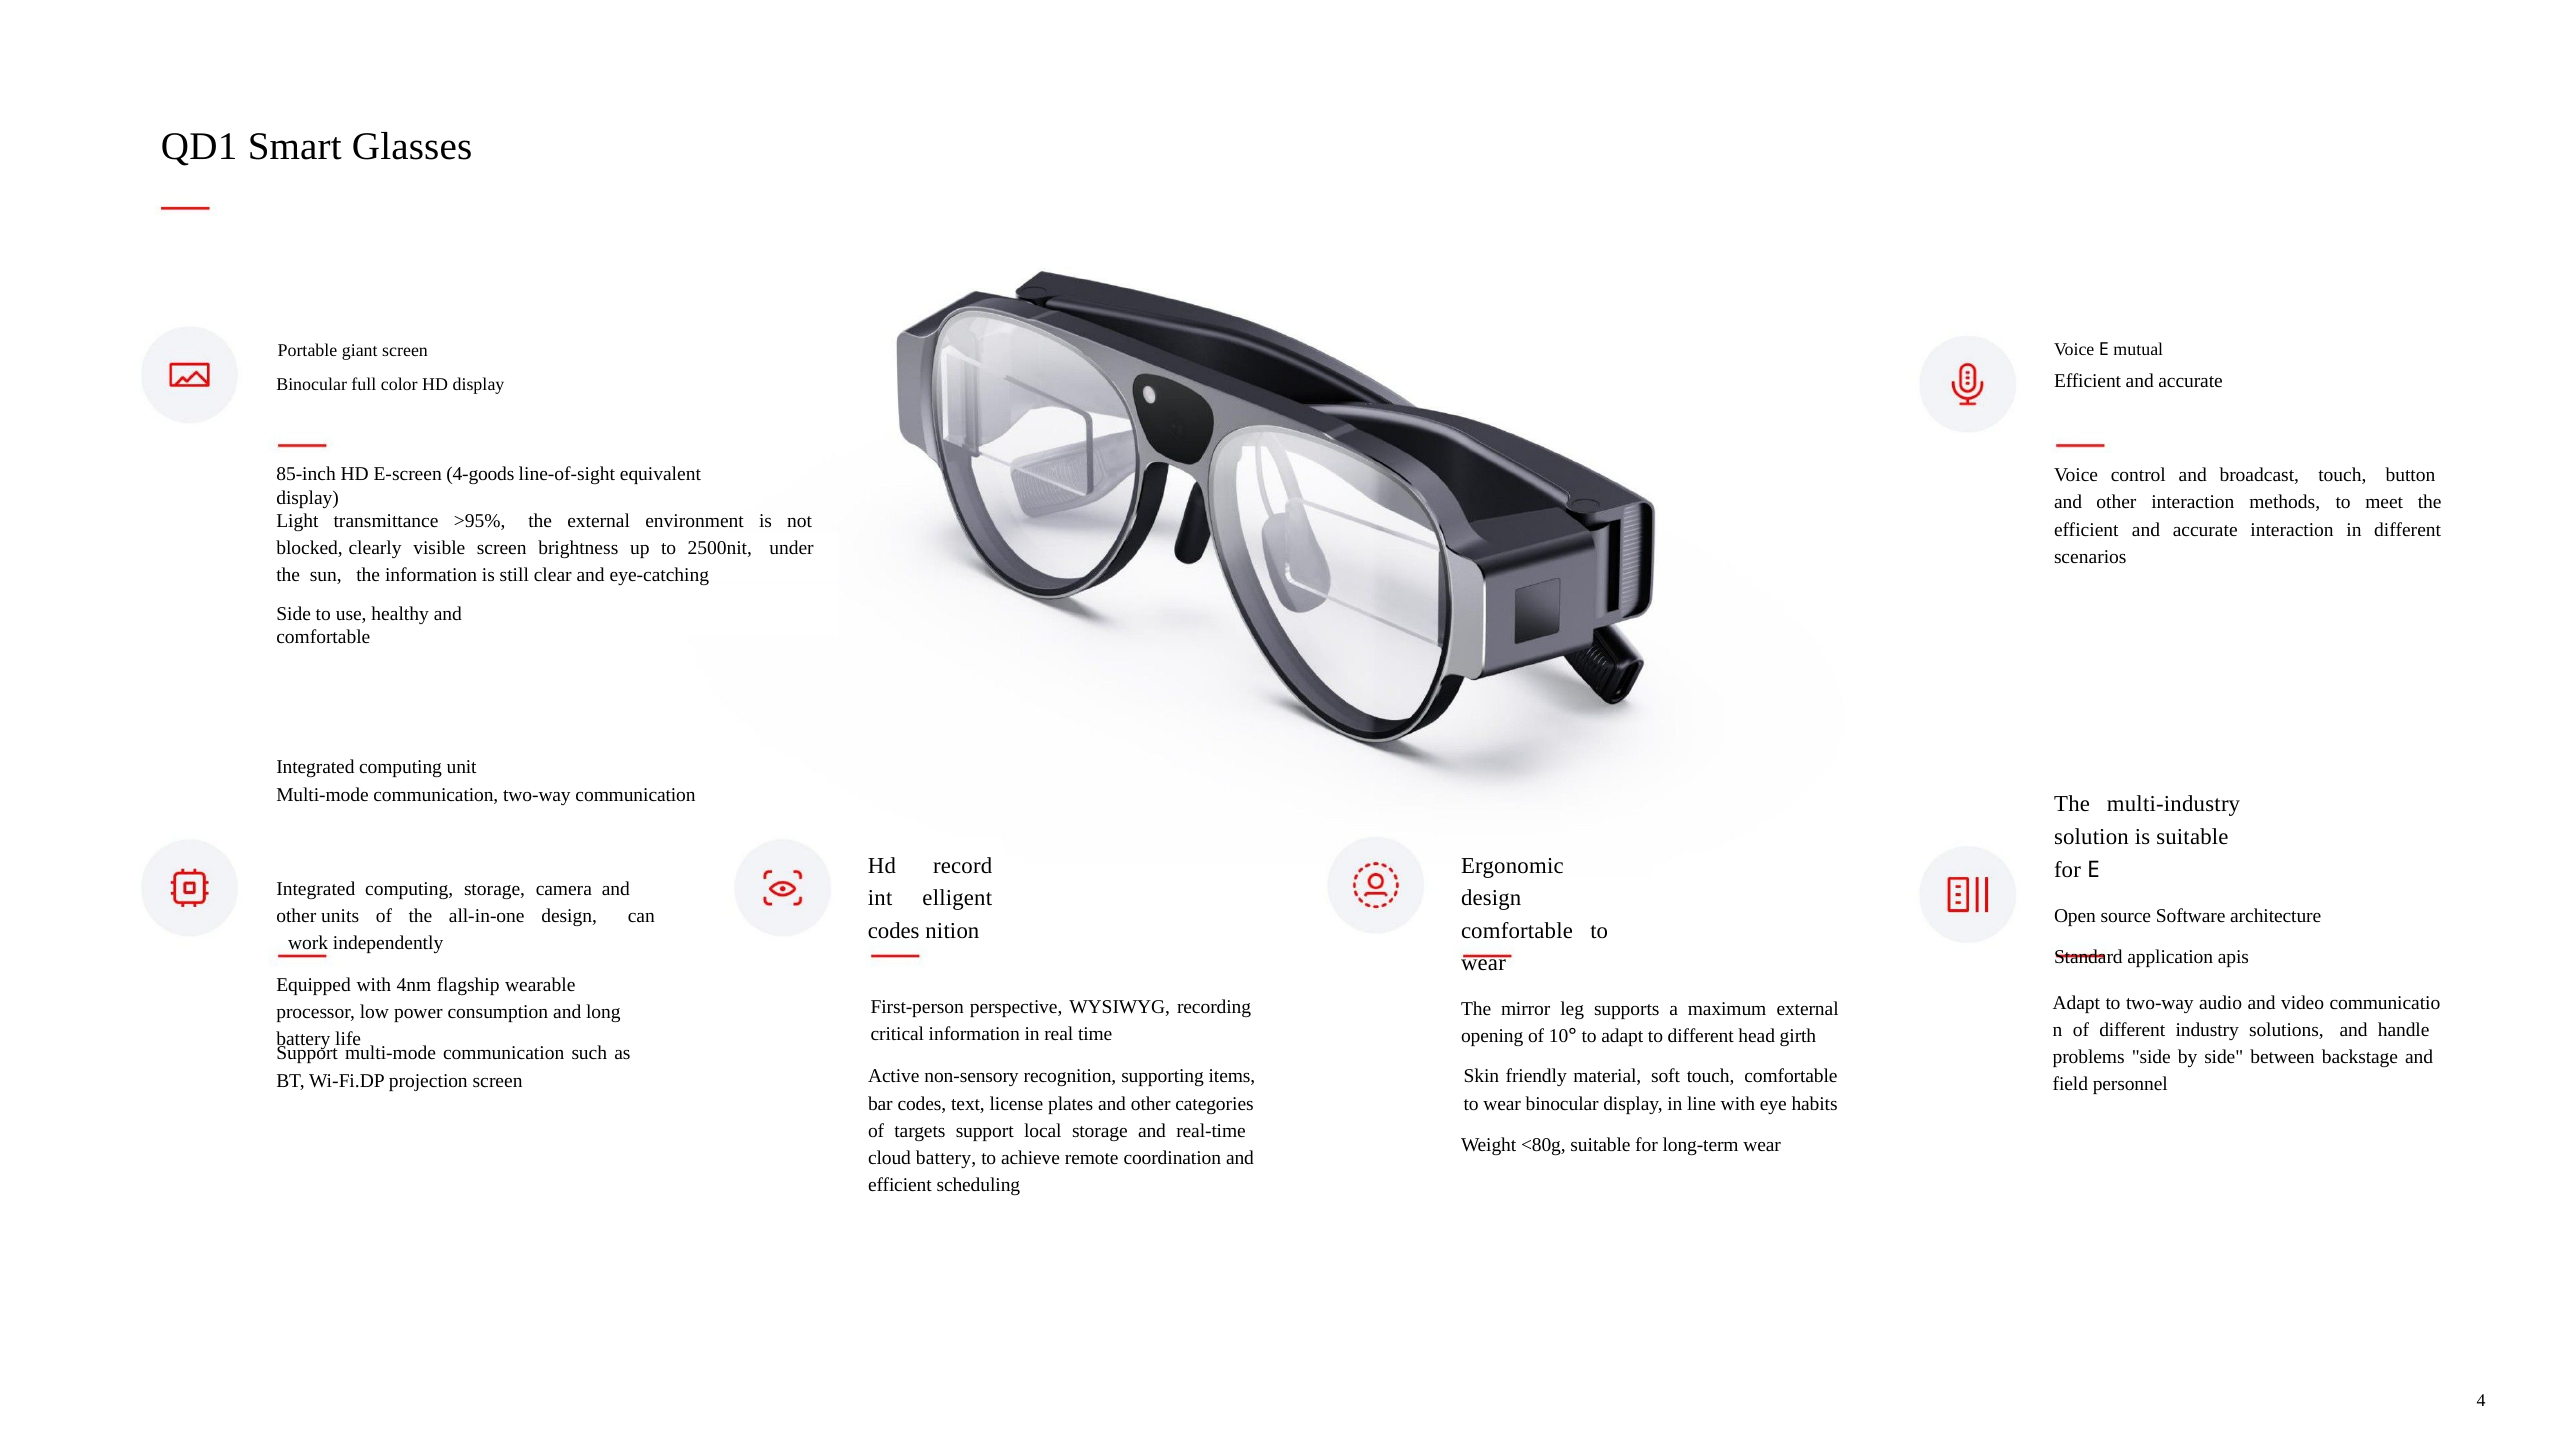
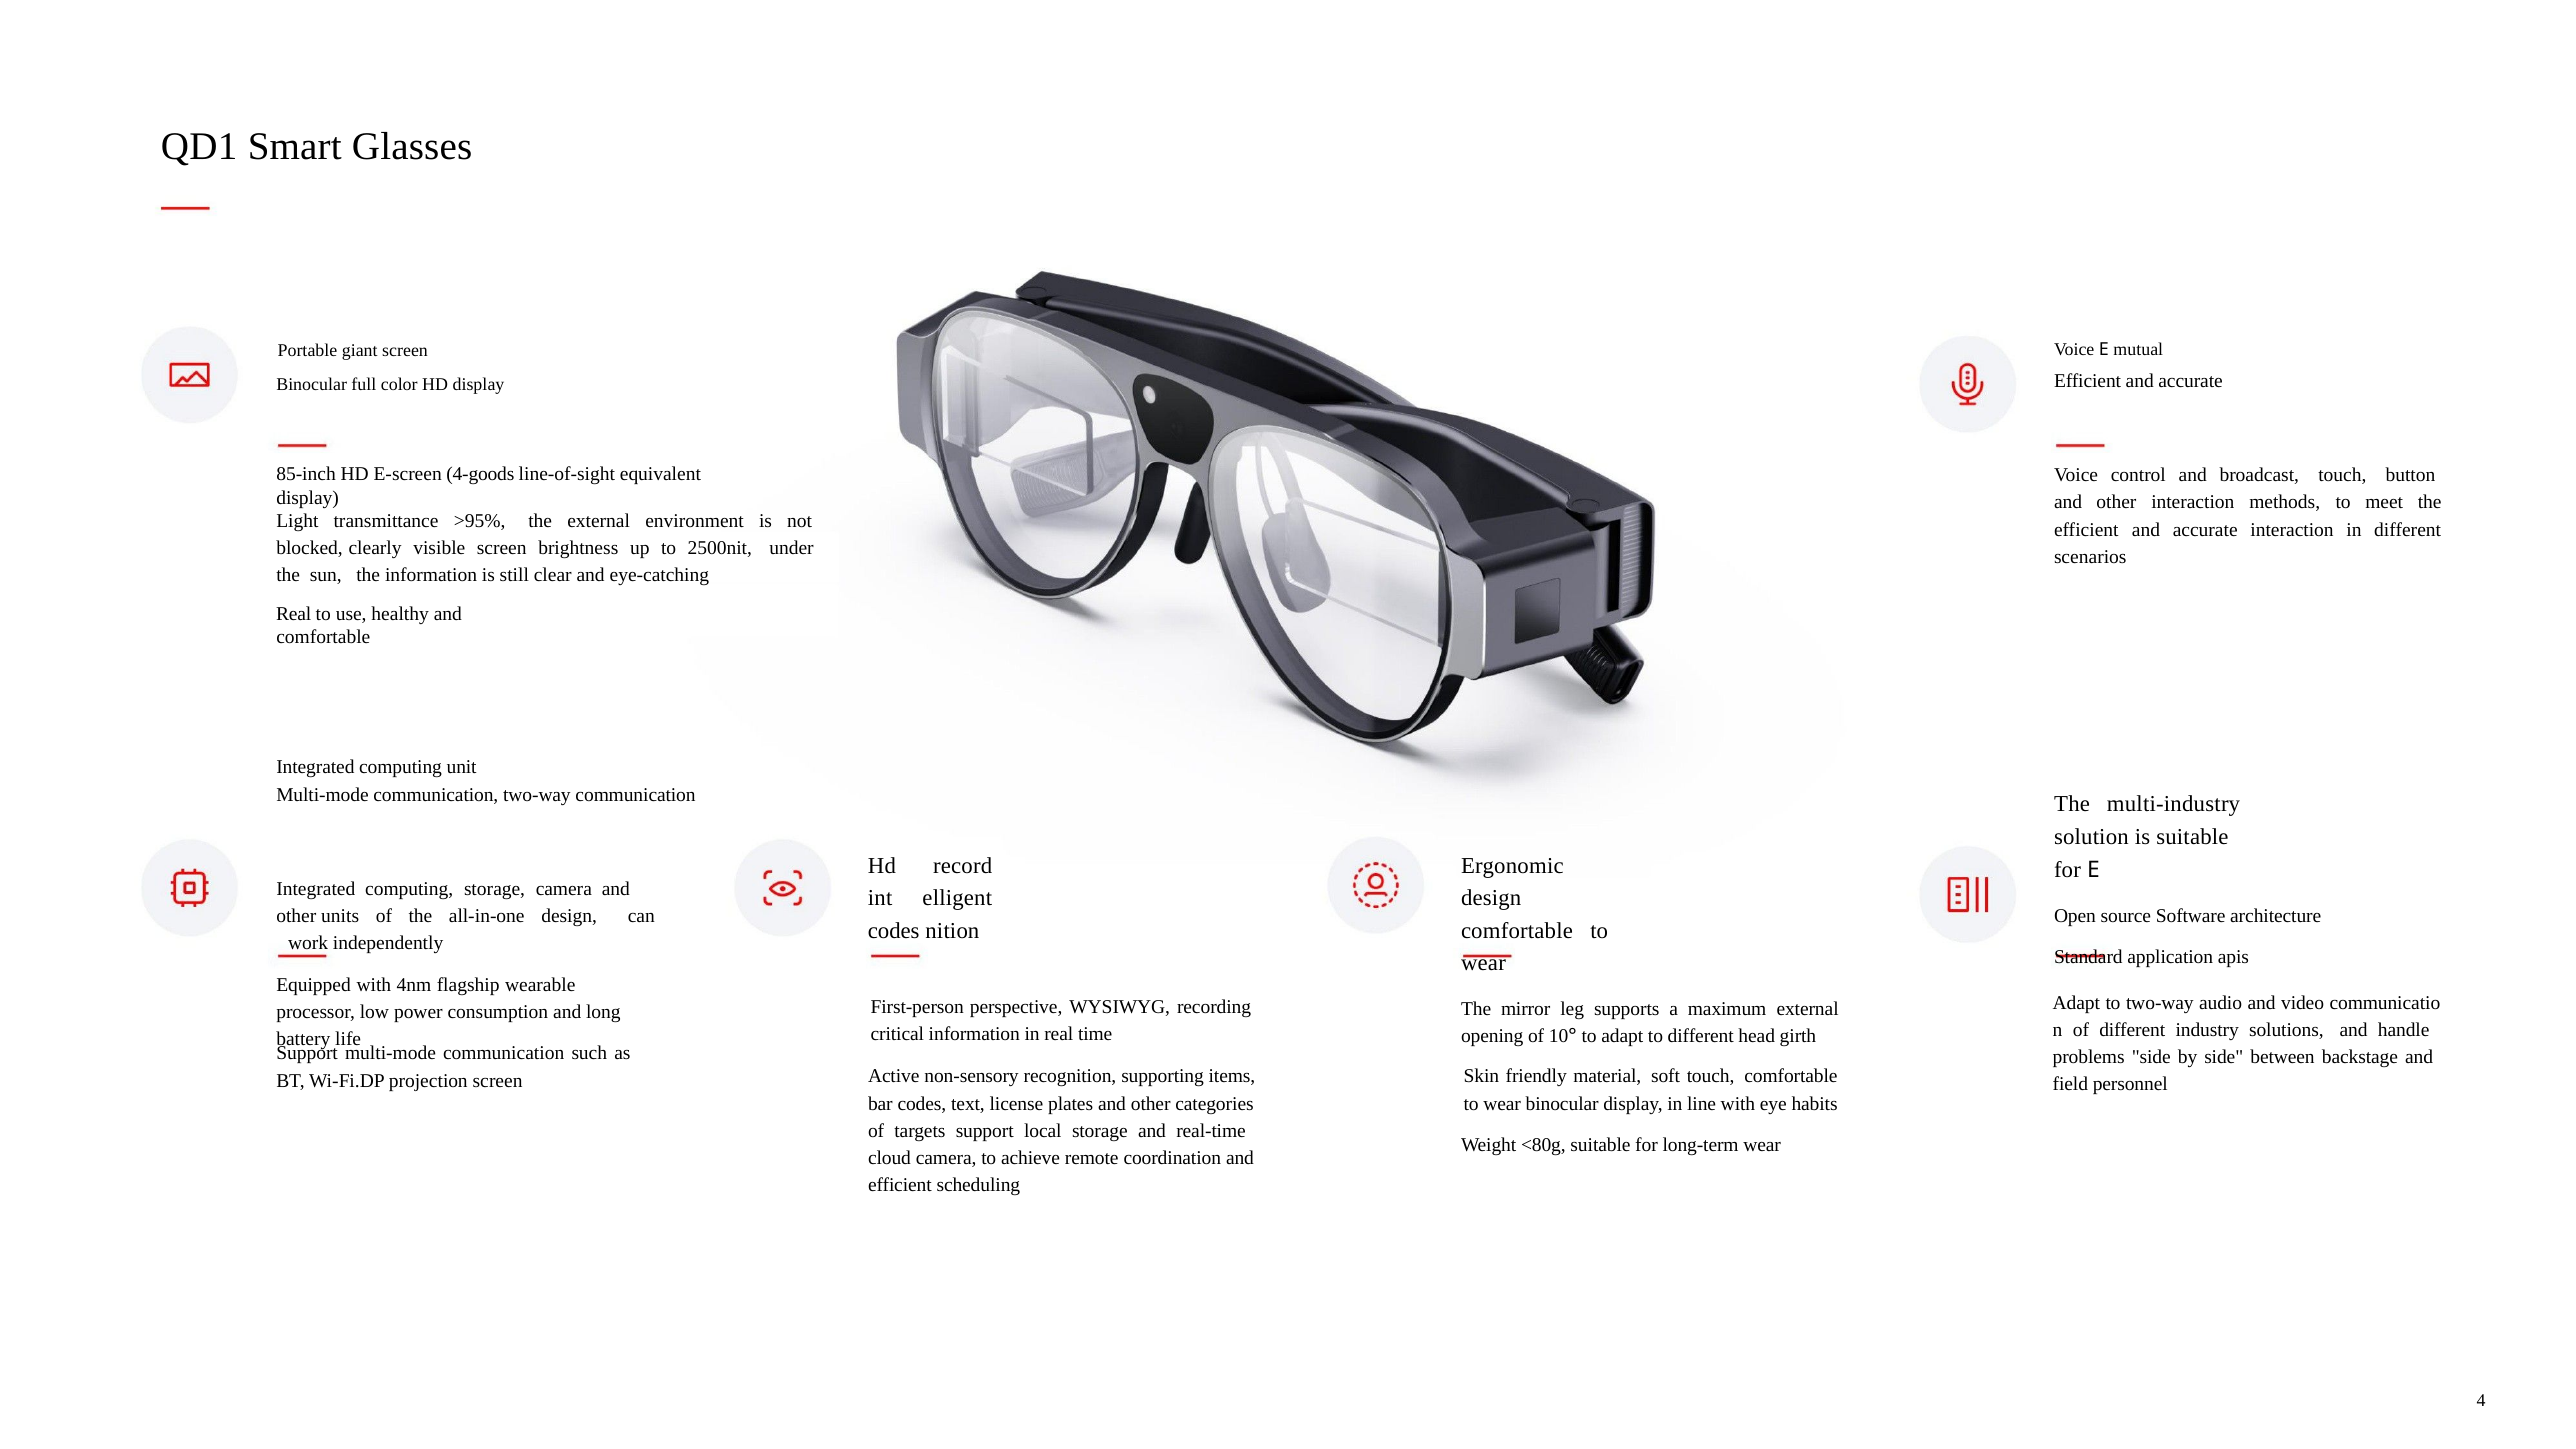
Side: Side -> Real (294, 614)
cloud battery: battery -> camera (946, 1158)
